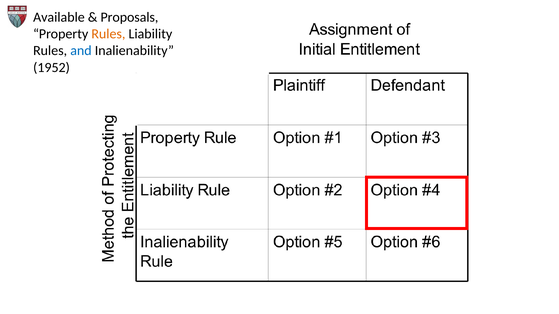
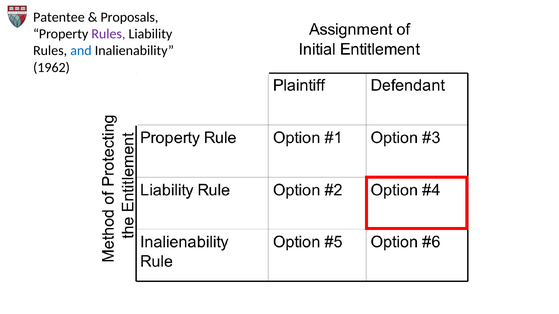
Available: Available -> Patentee (59, 17)
Rules colour: orange -> purple (108, 34)
1952: 1952 -> 1962 (52, 68)
